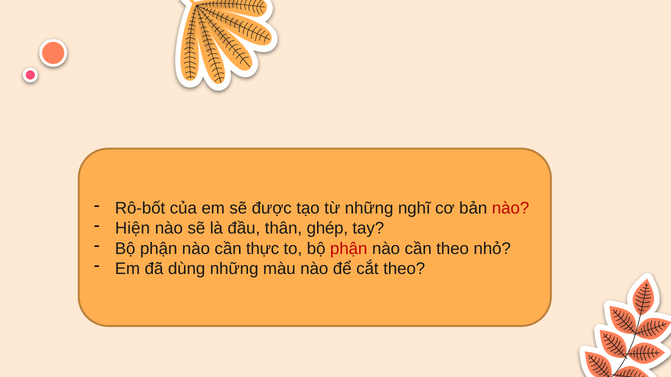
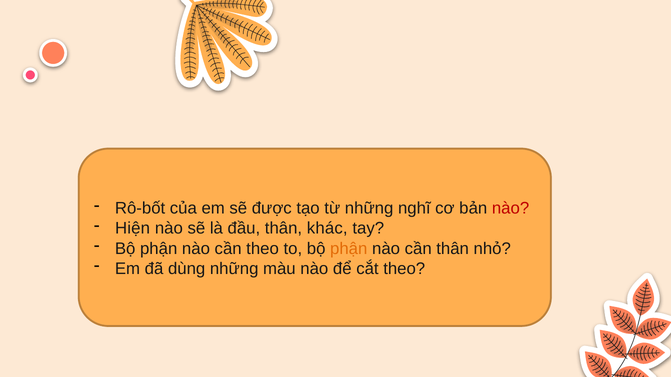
ghép: ghép -> khác (327, 229)
cần thực: thực -> theo (263, 249)
phận colour: red -> orange (349, 249)
cần theo: theo -> thân (453, 249)
